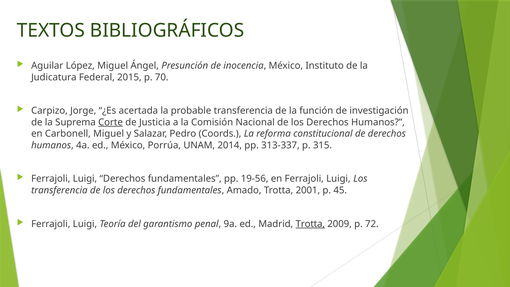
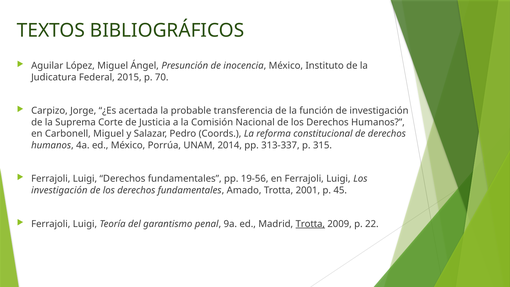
Corte underline: present -> none (110, 122)
transferencia: transferencia -> investigación (59, 190)
72: 72 -> 22 (372, 224)
